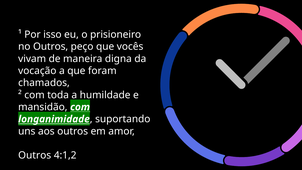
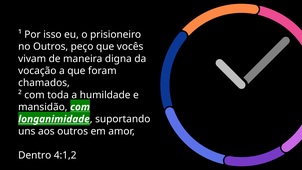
Outros: Outros -> Dentro (35, 155)
